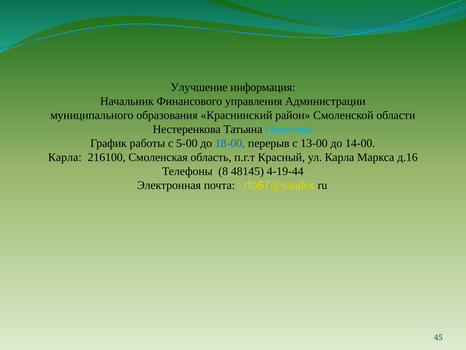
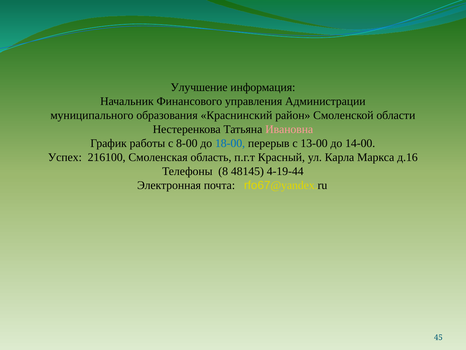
Ивановна colour: light blue -> pink (289, 129)
5-00: 5-00 -> 8-00 (187, 143)
Карла: Карла -> Успех (65, 157)
